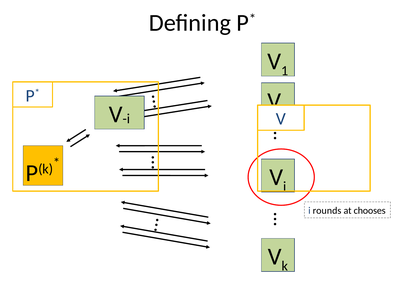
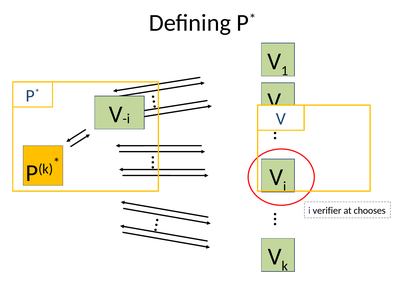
rounds: rounds -> verifier (327, 210)
